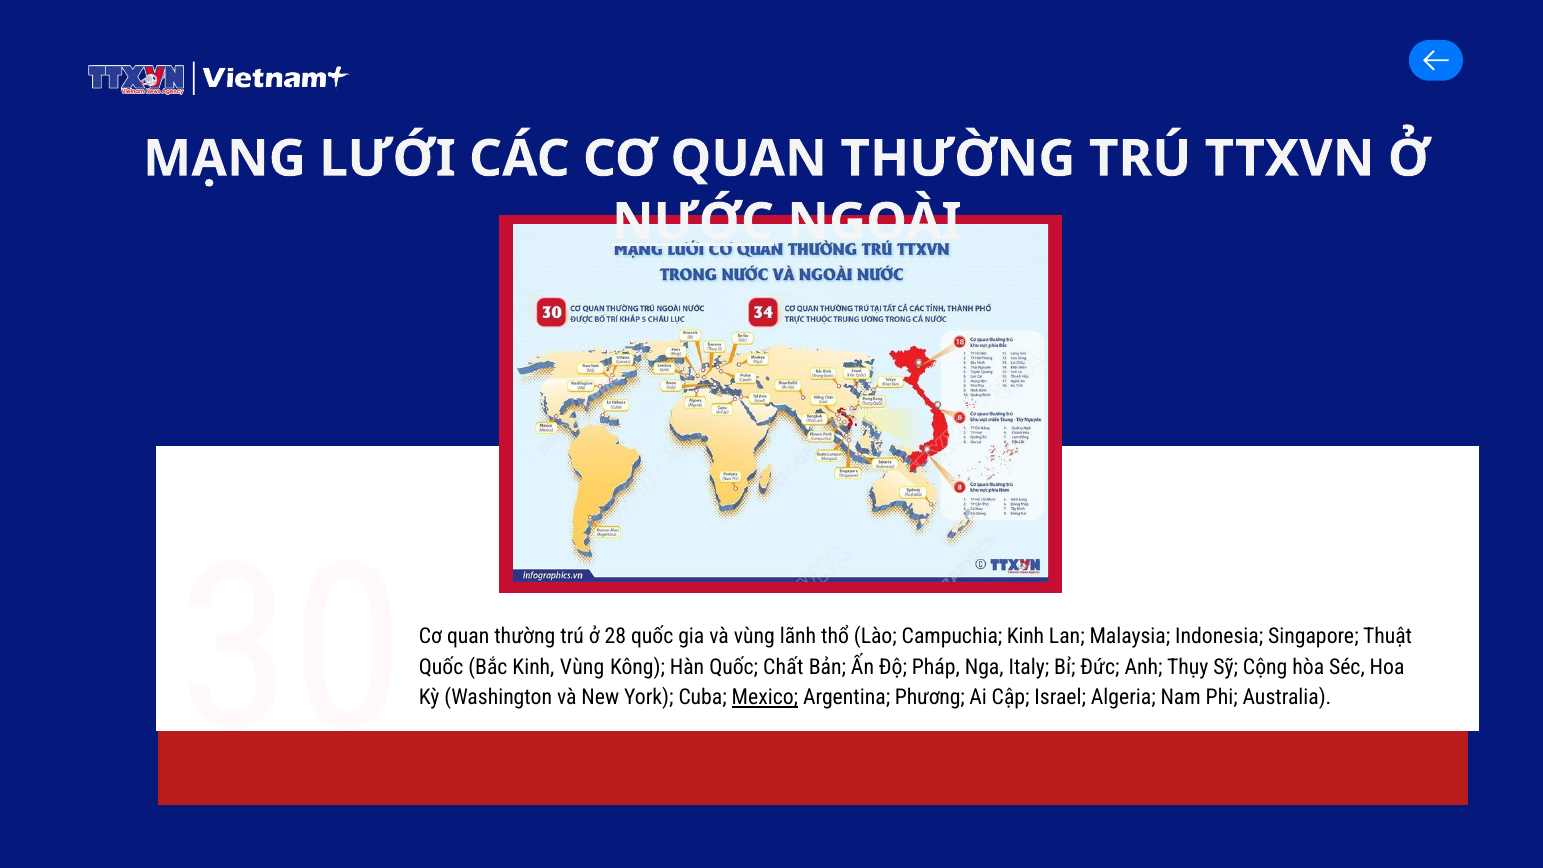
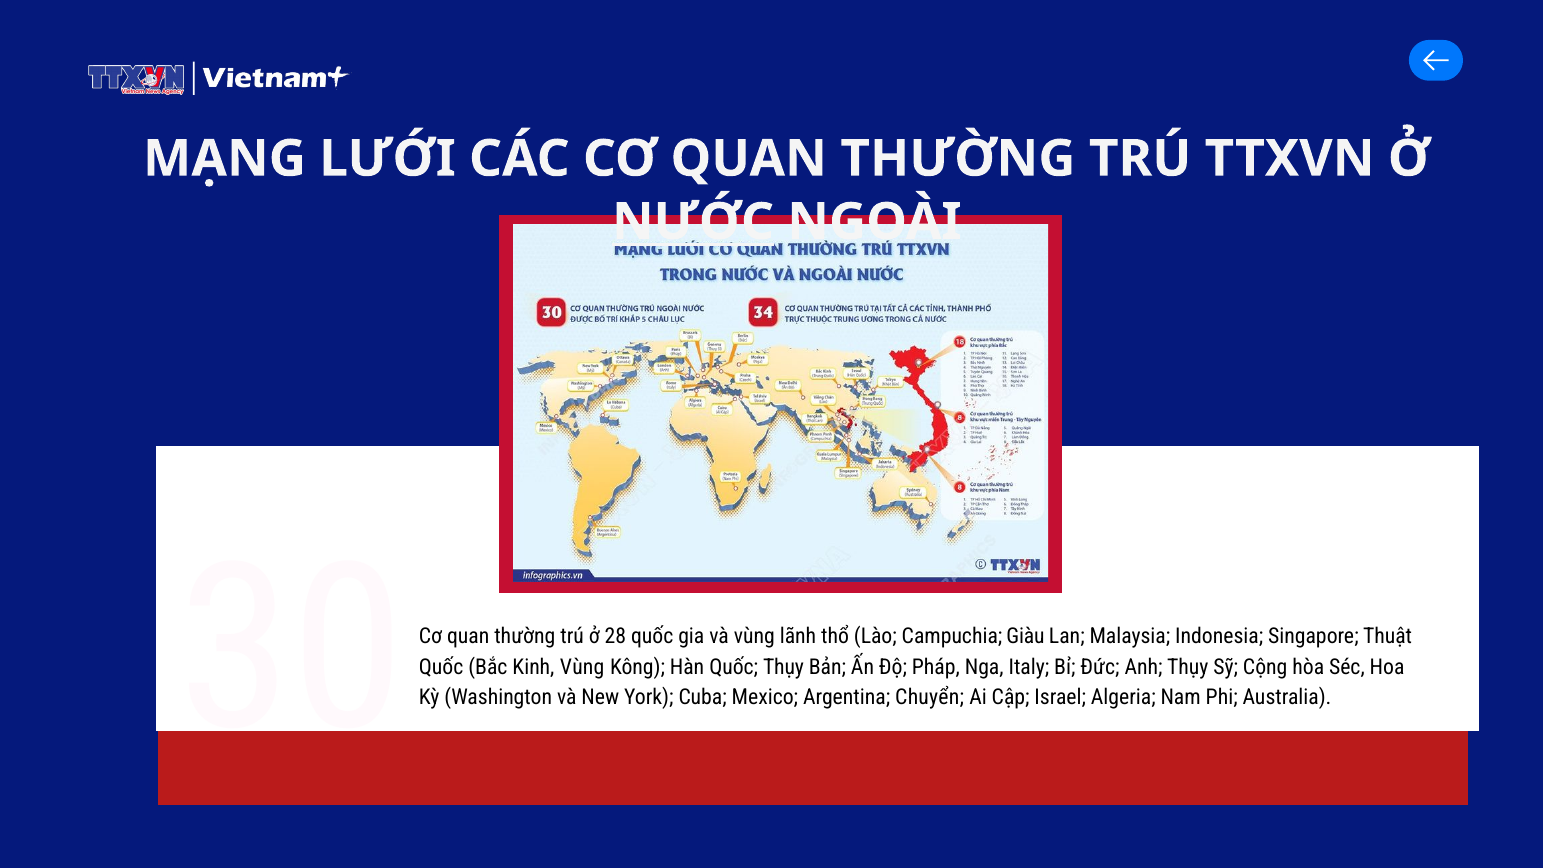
Campuchia Kinh: Kinh -> Giàu (1026, 637)
Quốc Chất: Chất -> Thụy (784, 667)
Mexico underline: present -> none (765, 698)
Phương: Phương -> Chuyển (930, 698)
